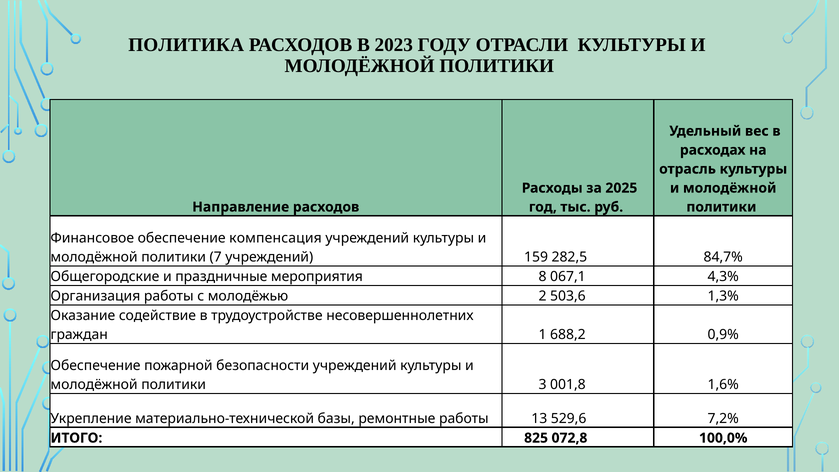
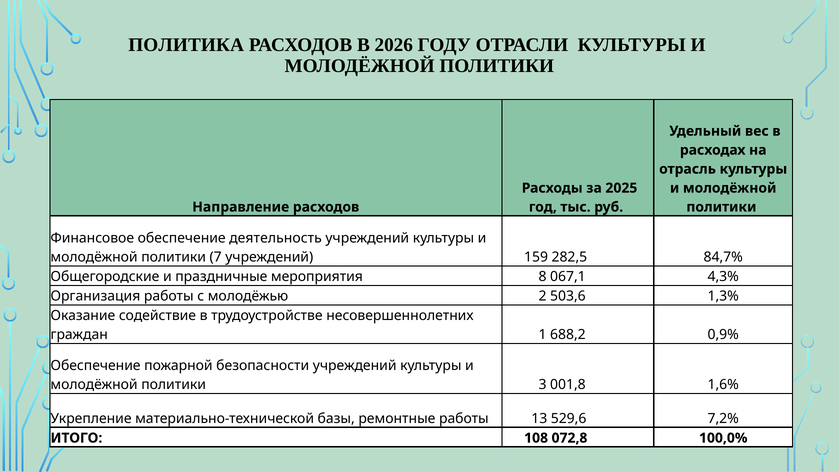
2023: 2023 -> 2026 (394, 45)
компенсация: компенсация -> деятельность (276, 238)
825: 825 -> 108 (536, 438)
